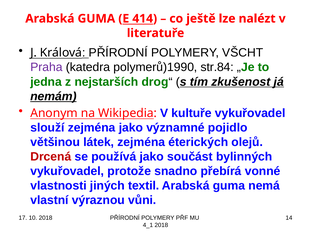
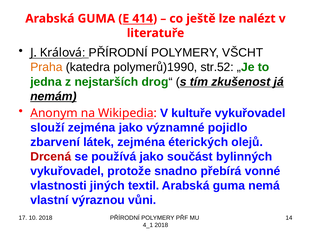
Praha colour: purple -> orange (46, 67)
str.84: str.84 -> str.52 (217, 67)
většinou: většinou -> zbarvení (55, 142)
